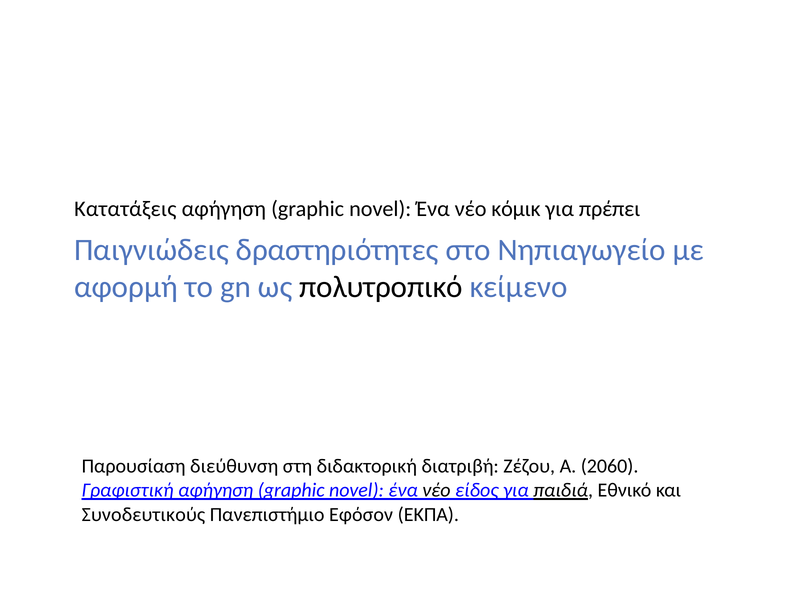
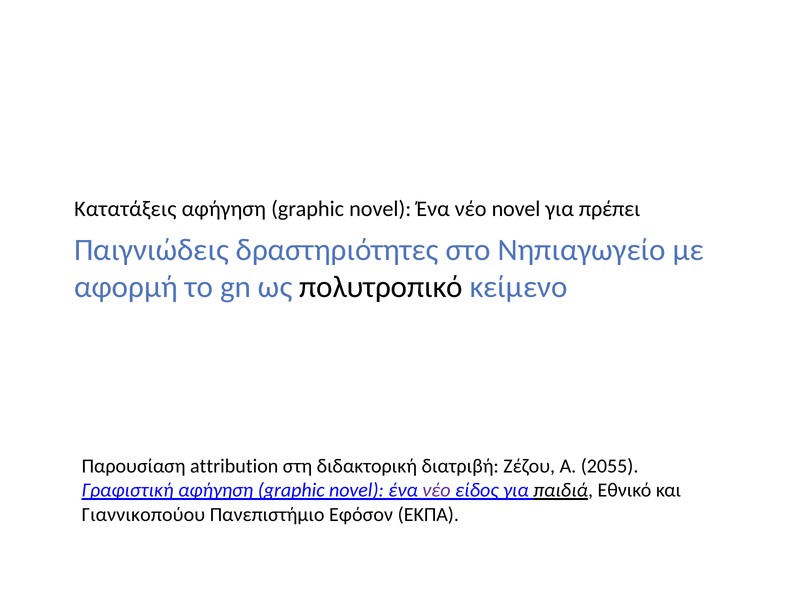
νέο κόμικ: κόμικ -> novel (516, 209)
διεύθυνση: διεύθυνση -> attribution (234, 466)
2060: 2060 -> 2055 (610, 466)
νέο colour: black -> purple (436, 490)
Συνοδευτικούς: Συνοδευτικούς -> Γιαννικοπούου (143, 515)
